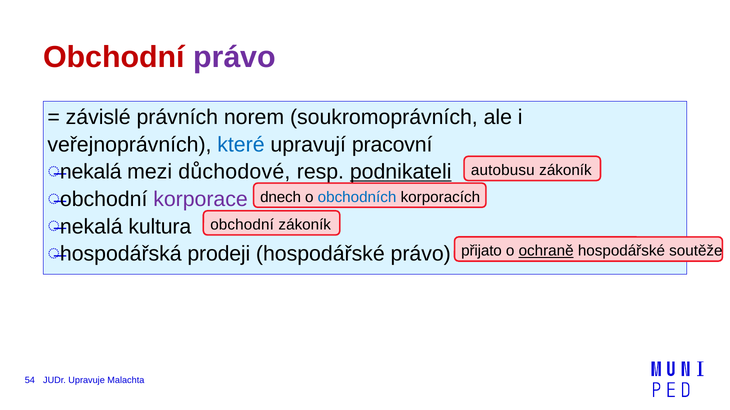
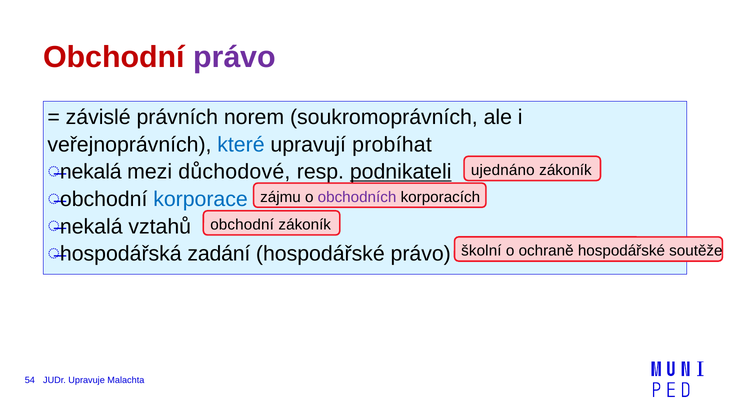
pracovní: pracovní -> probíhat (392, 145)
autobusu: autobusu -> ujednáno (503, 171)
korporace colour: purple -> blue (201, 200)
dnech: dnech -> zájmu (281, 197)
obchodních colour: blue -> purple (357, 197)
kultura: kultura -> vztahů (160, 227)
prodeji: prodeji -> zadání (219, 254)
přijato: přijato -> školní (481, 251)
ochraně underline: present -> none (546, 251)
